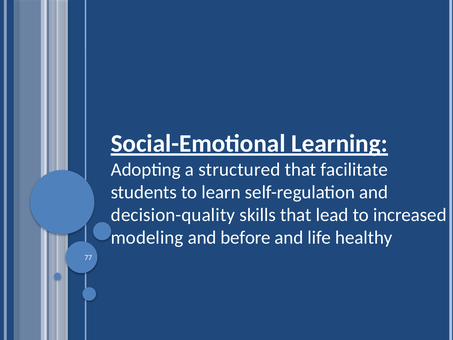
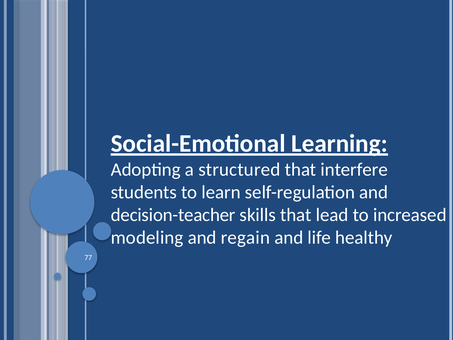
facilitate: facilitate -> interfere (354, 169)
decision-quality: decision-quality -> decision-teacher (173, 215)
before: before -> regain (245, 237)
